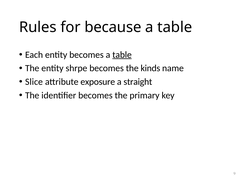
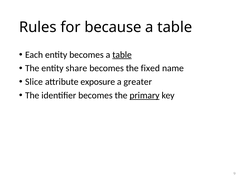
shrpe: shrpe -> share (76, 68)
kinds: kinds -> fixed (150, 68)
straight: straight -> greater (138, 82)
primary underline: none -> present (145, 95)
